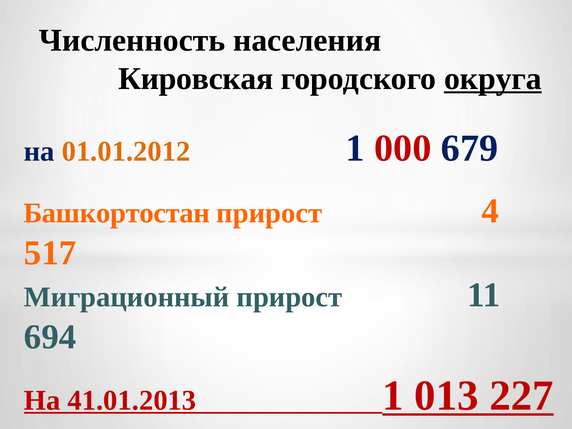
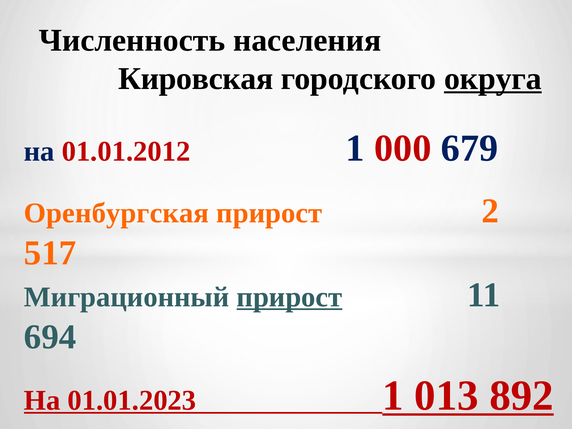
01.01.2012 colour: orange -> red (126, 151)
Башкортостан: Башкортостан -> Оренбургская (117, 213)
4: 4 -> 2 (490, 211)
прирост underline: none -> present (289, 297)
41.01.2013: 41.01.2013 -> 01.01.2023 (132, 400)
227: 227 -> 892 (522, 396)
